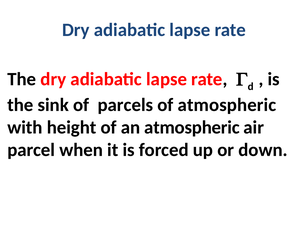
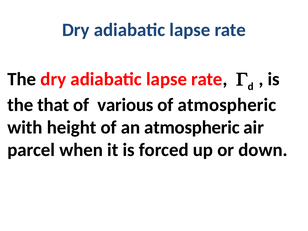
sink: sink -> that (53, 105)
parcels: parcels -> various (125, 105)
